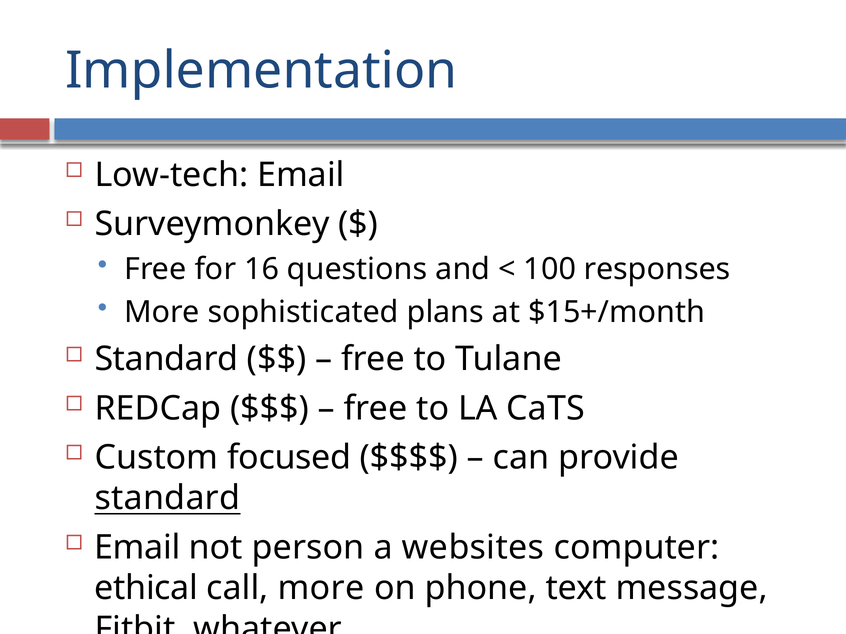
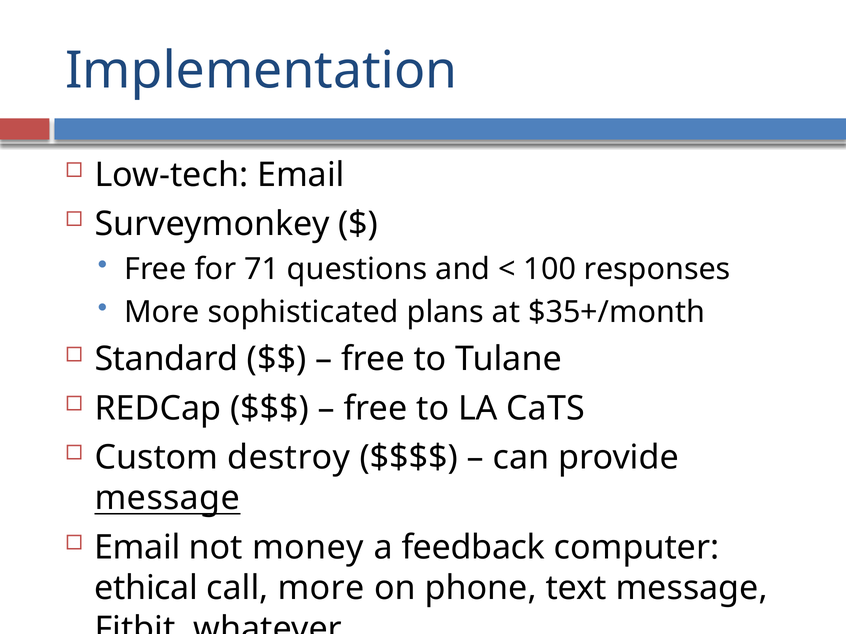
16: 16 -> 71 (262, 269)
$15+/month: $15+/month -> $35+/month (617, 312)
focused: focused -> destroy (289, 458)
standard: standard -> message (167, 499)
person: person -> money (308, 548)
websites: websites -> feedback (473, 548)
